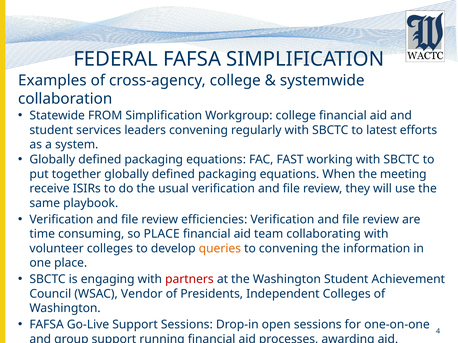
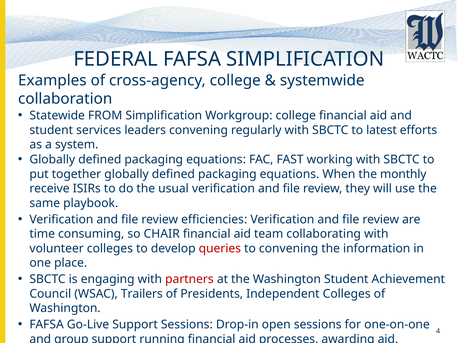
meeting: meeting -> monthly (403, 174)
so PLACE: PLACE -> CHAIR (162, 234)
queries colour: orange -> red (220, 249)
WSAC Vendor: Vendor -> Trailers (142, 294)
